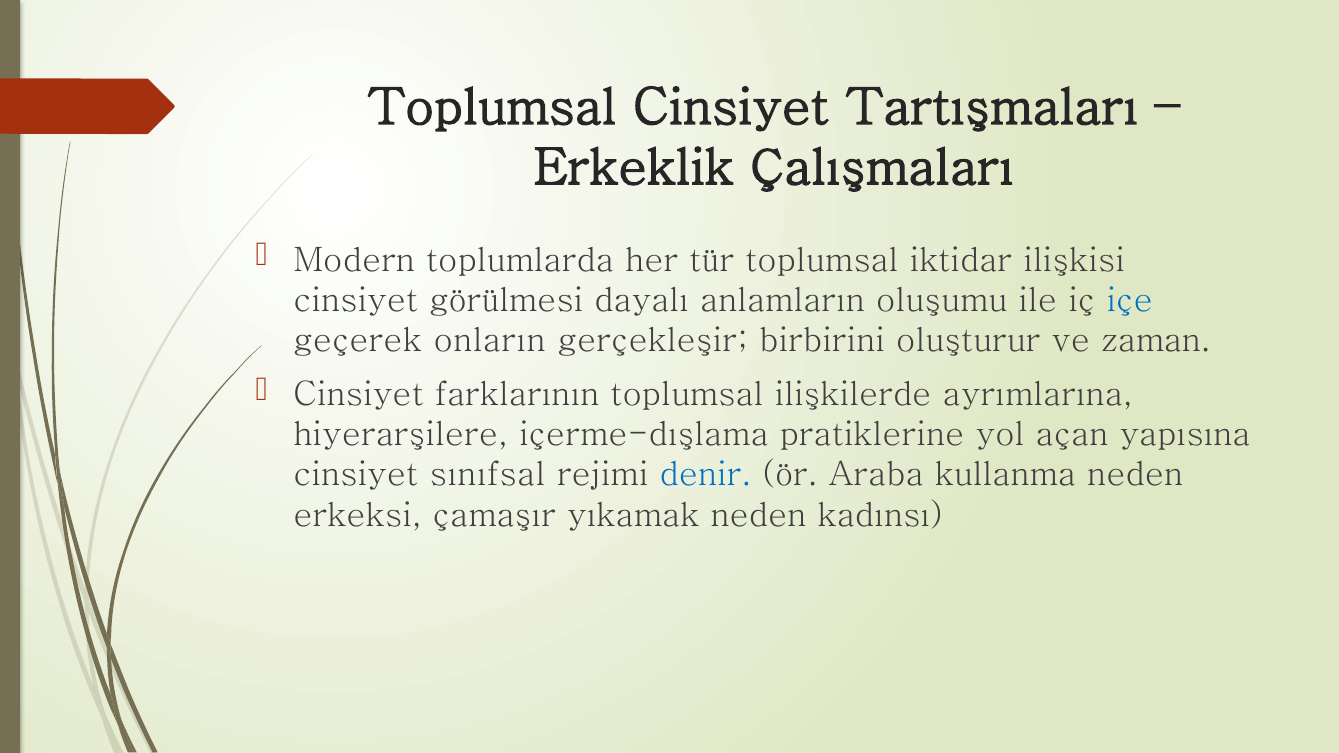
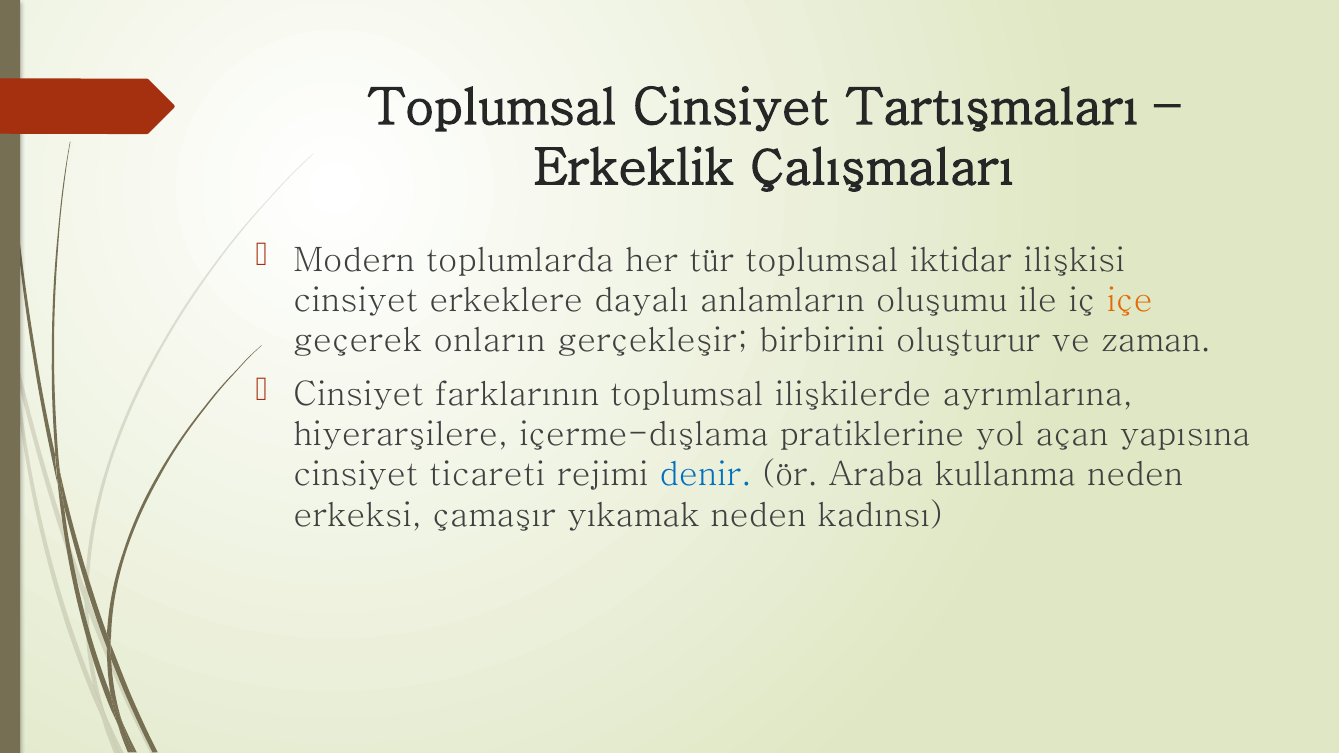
görülmesi: görülmesi -> erkeklere (506, 300)
içe colour: blue -> orange (1130, 300)
sınıfsal: sınıfsal -> ticareti (487, 475)
